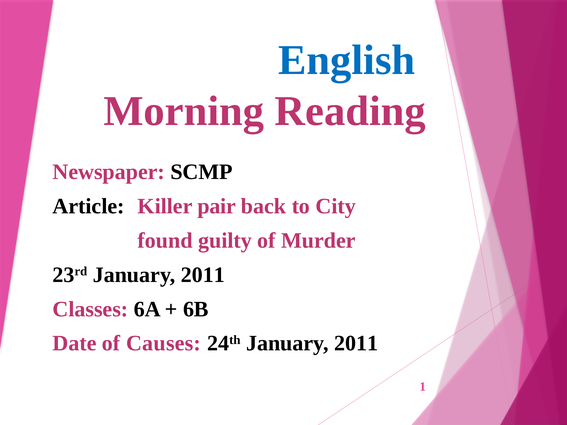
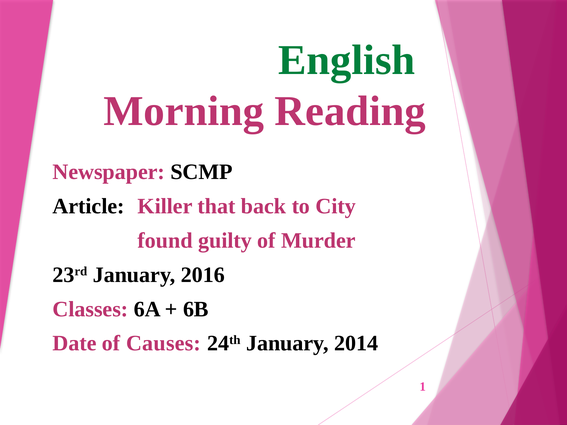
English colour: blue -> green (347, 60)
pair: pair -> that (217, 206)
23rd January 2011: 2011 -> 2016 (203, 275)
24th January 2011: 2011 -> 2014 (356, 344)
